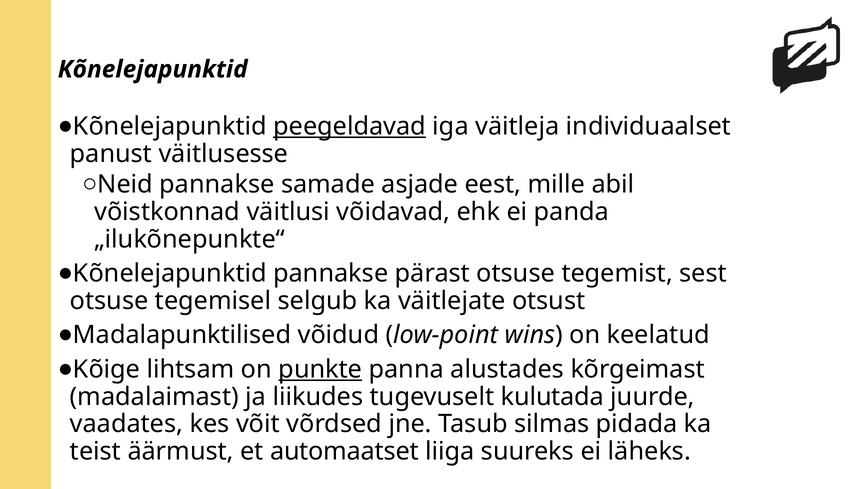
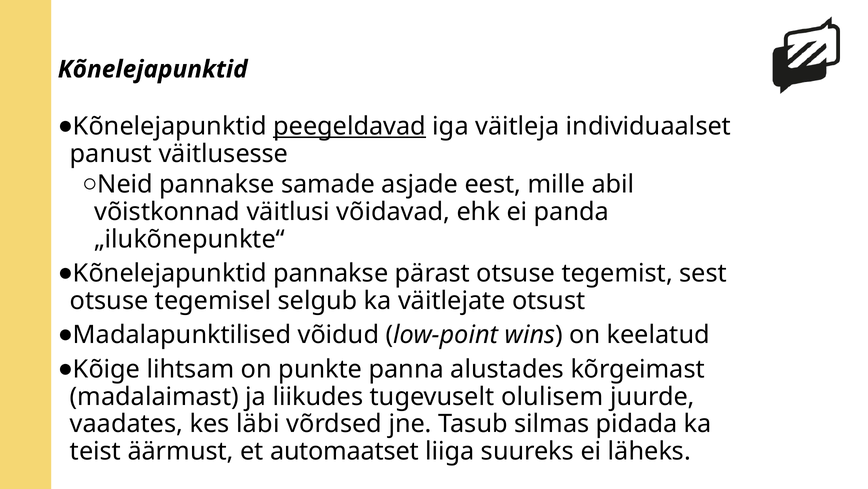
punkte underline: present -> none (320, 369)
kulutada: kulutada -> olulisem (552, 396)
võit: võit -> läbi (258, 423)
